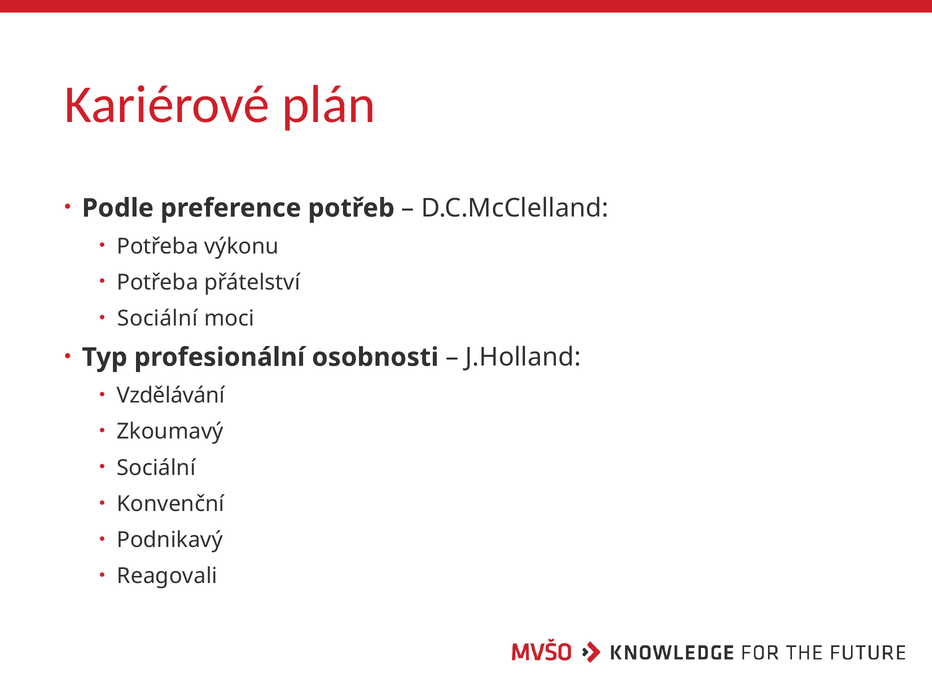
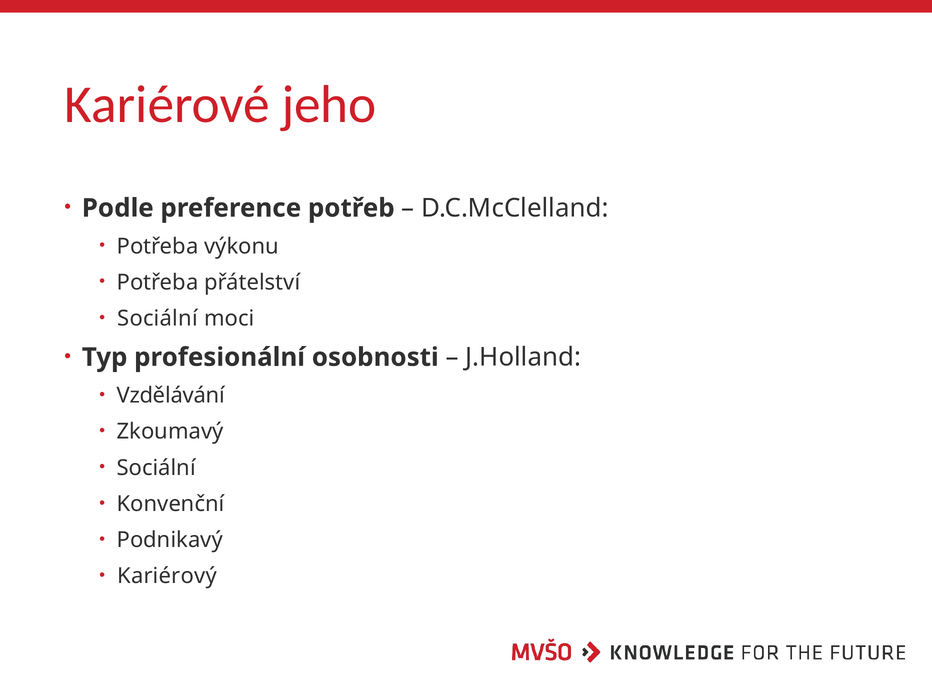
plán: plán -> jeho (329, 104)
Reagovali: Reagovali -> Kariérový (167, 576)
